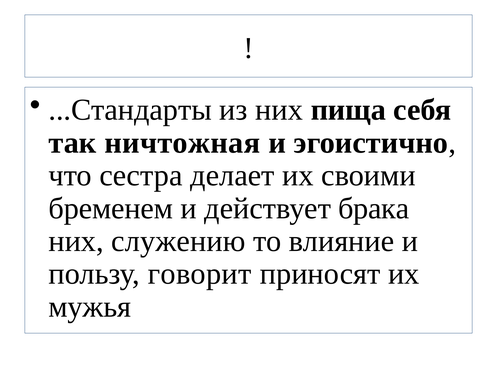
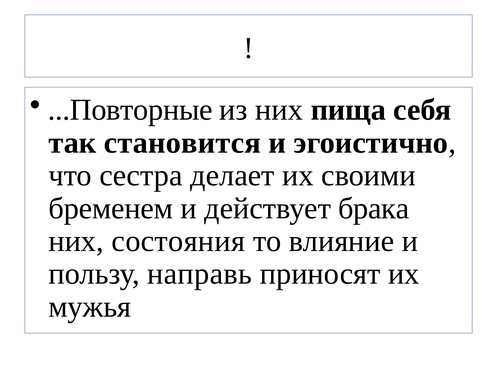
...Стандарты: ...Стандарты -> ...Повторные (130, 110)
ничтожная: ничтожная -> становится (182, 143)
служению: служению -> состояния (178, 241)
говорит: говорит -> направь (200, 274)
